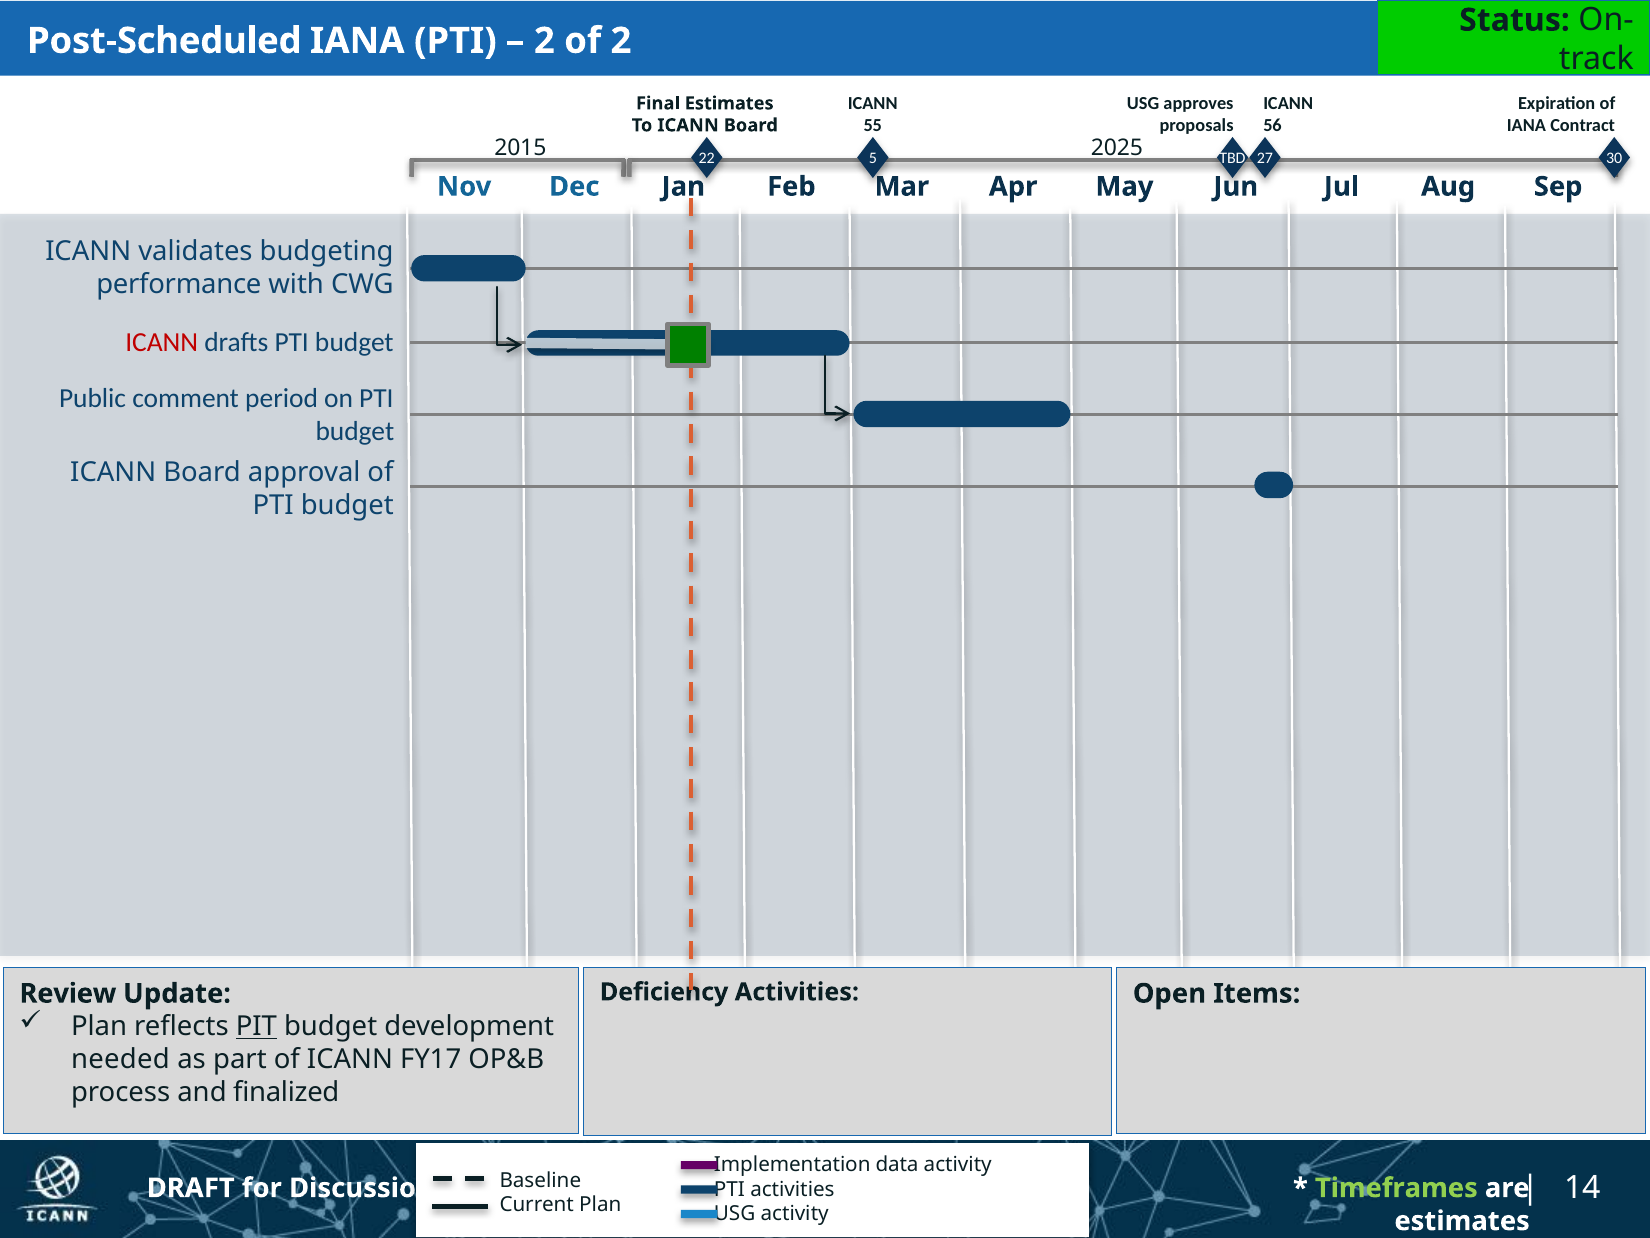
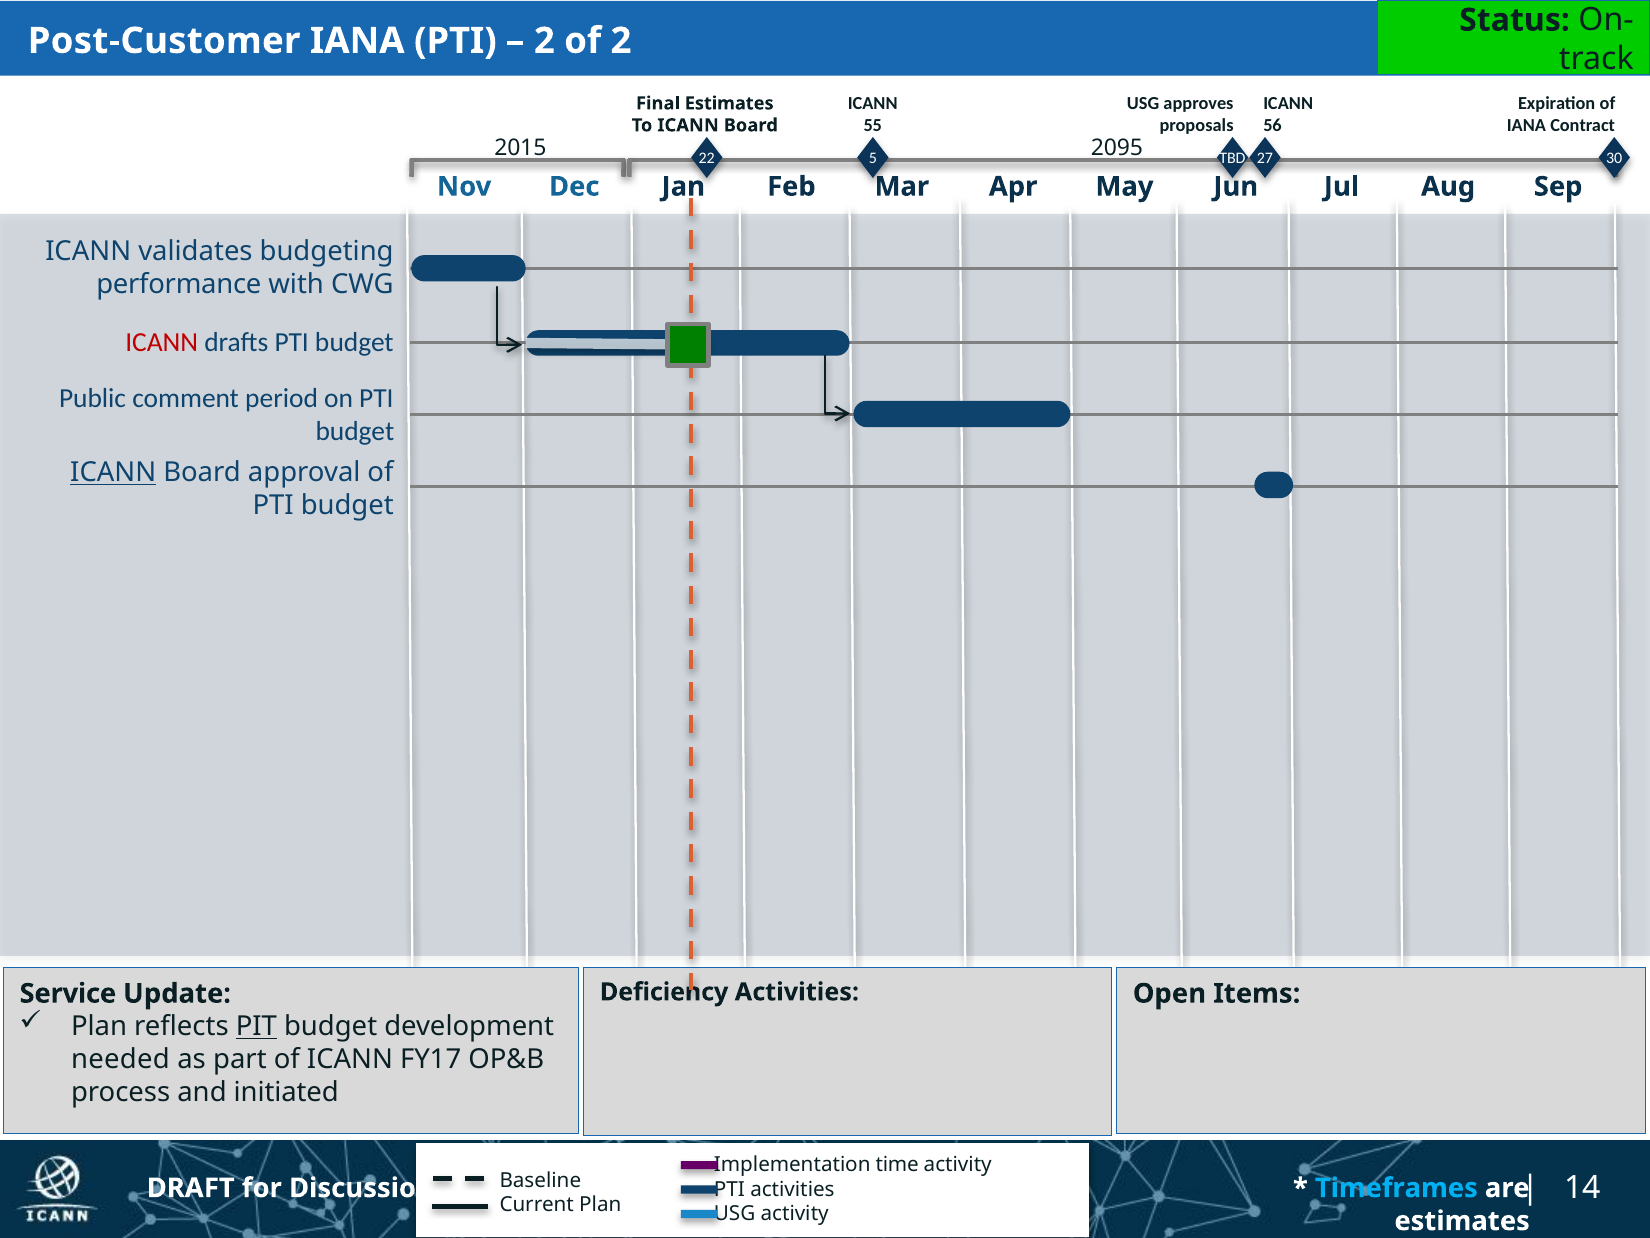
Post-Scheduled: Post-Scheduled -> Post-Customer (164, 41)
2025: 2025 -> 2095 (1117, 148)
ICANN underline: none -> present (113, 472)
Review: Review -> Service (68, 993)
finalized: finalized -> initiated (286, 1092)
data: data -> time (897, 1164)
Timeframes colour: light green -> light blue (1396, 1188)
